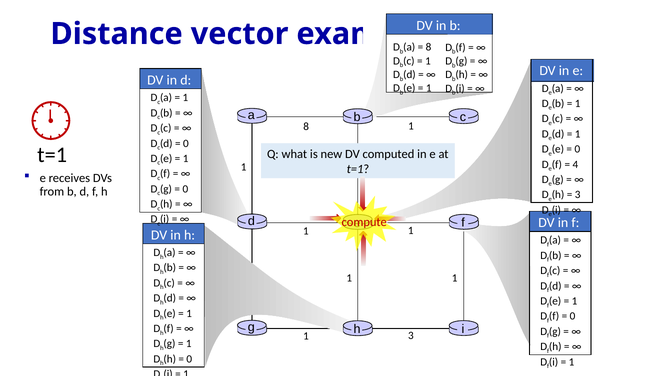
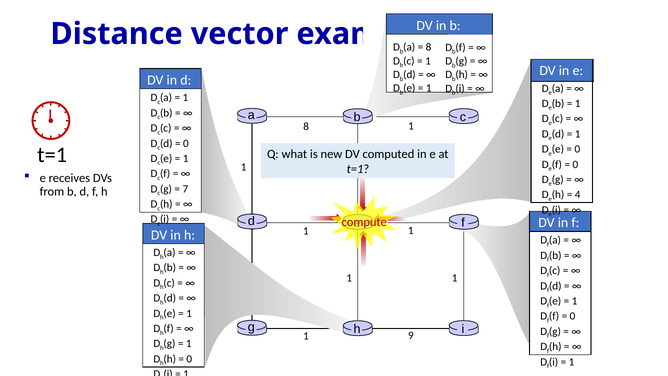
4: 4 -> 0 (575, 164)
0: 0 -> 7 (185, 189)
3: 3 -> 4 (578, 195)
3: 3 -> 9 (411, 336)
